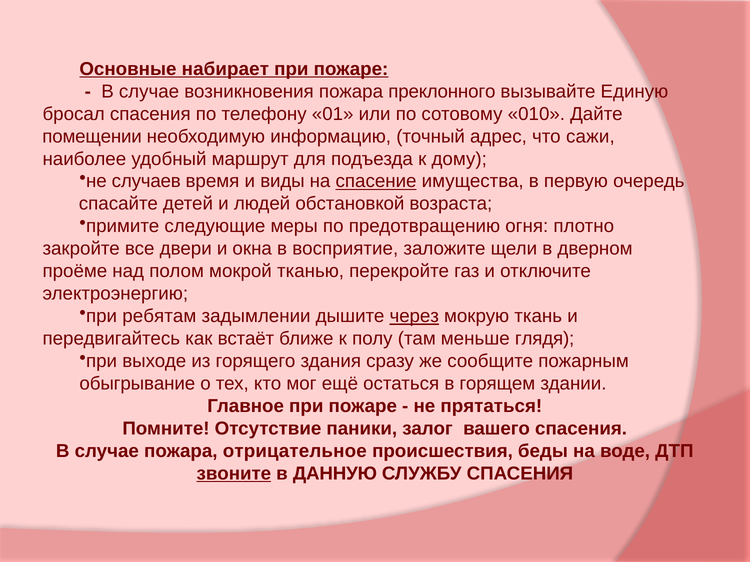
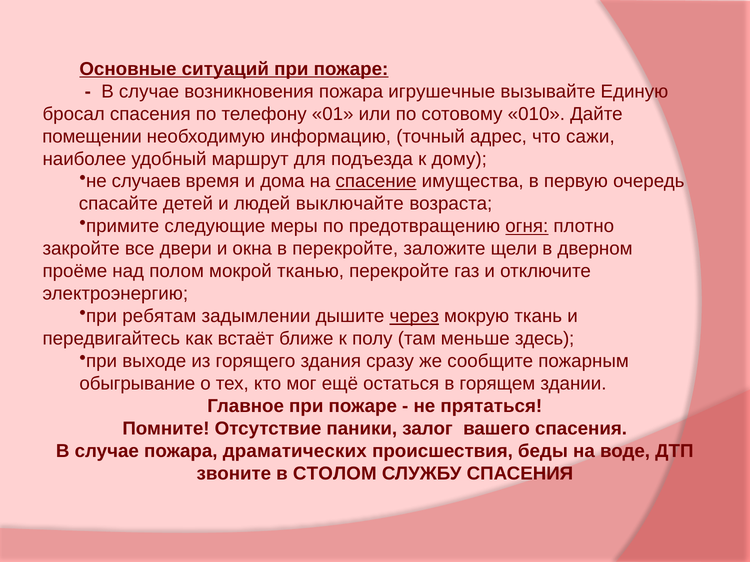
набирает: набирает -> ситуаций (225, 69)
преклонного: преклонного -> игрушечные (442, 91)
виды: виды -> дома (282, 181)
обстановкой: обстановкой -> выключайте (350, 204)
огня underline: none -> present (527, 226)
в восприятие: восприятие -> перекройте (345, 249)
глядя: глядя -> здесь (545, 339)
отрицательное: отрицательное -> драматических (295, 451)
звоните underline: present -> none (234, 474)
ДАННУЮ: ДАННУЮ -> СТОЛОМ (335, 474)
